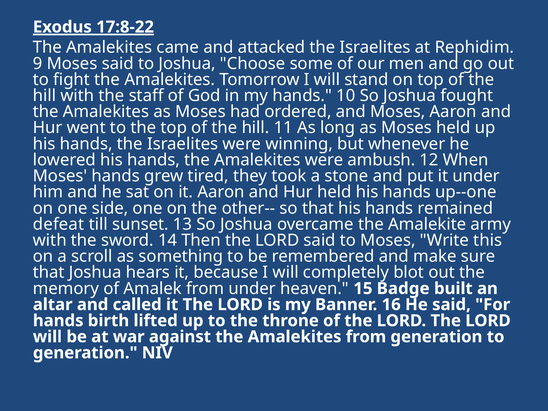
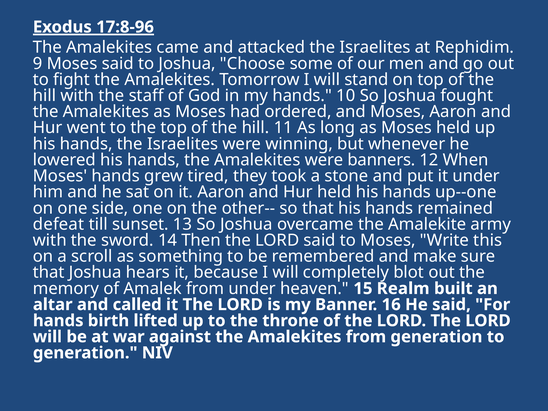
17:8-22: 17:8-22 -> 17:8-96 (125, 27)
ambush: ambush -> banners (381, 160)
Badge: Badge -> Realm (403, 289)
